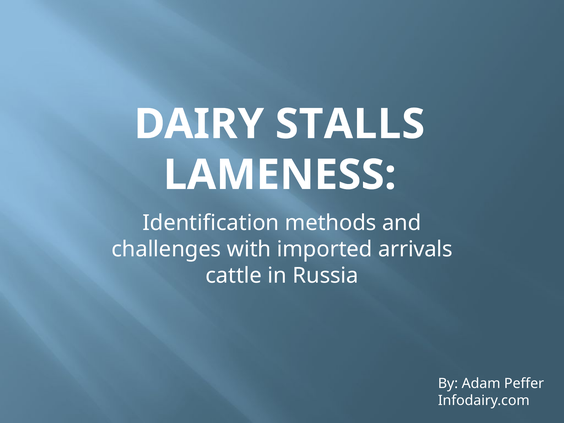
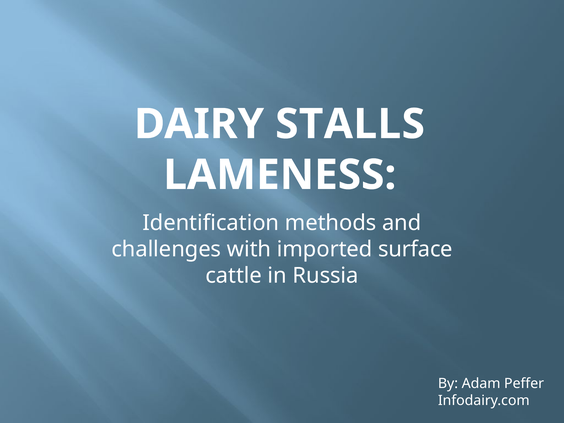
arrivals: arrivals -> surface (415, 249)
